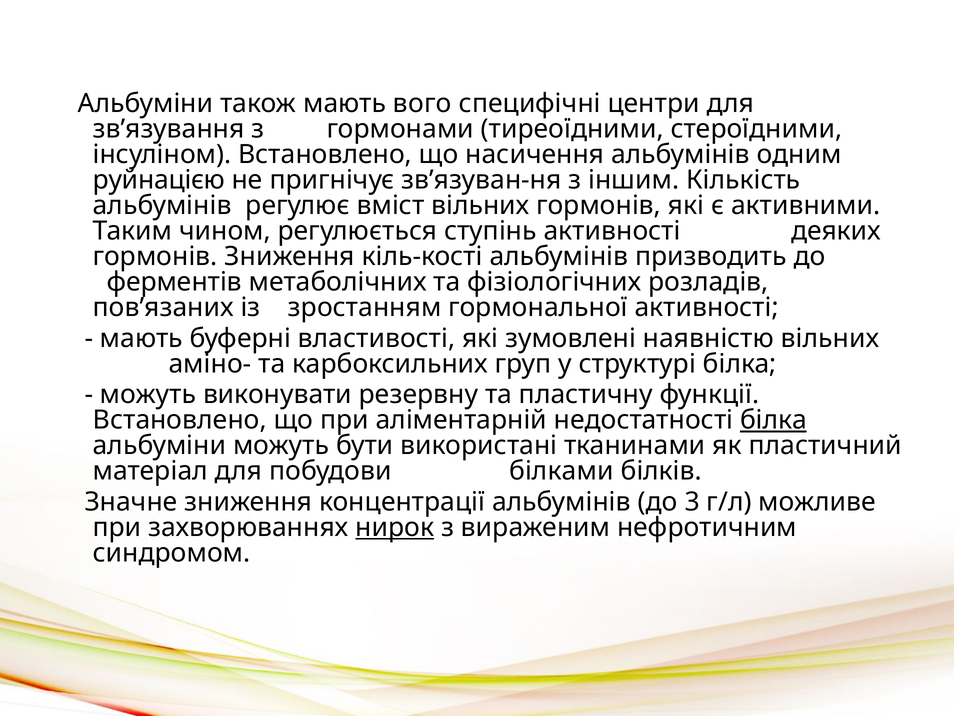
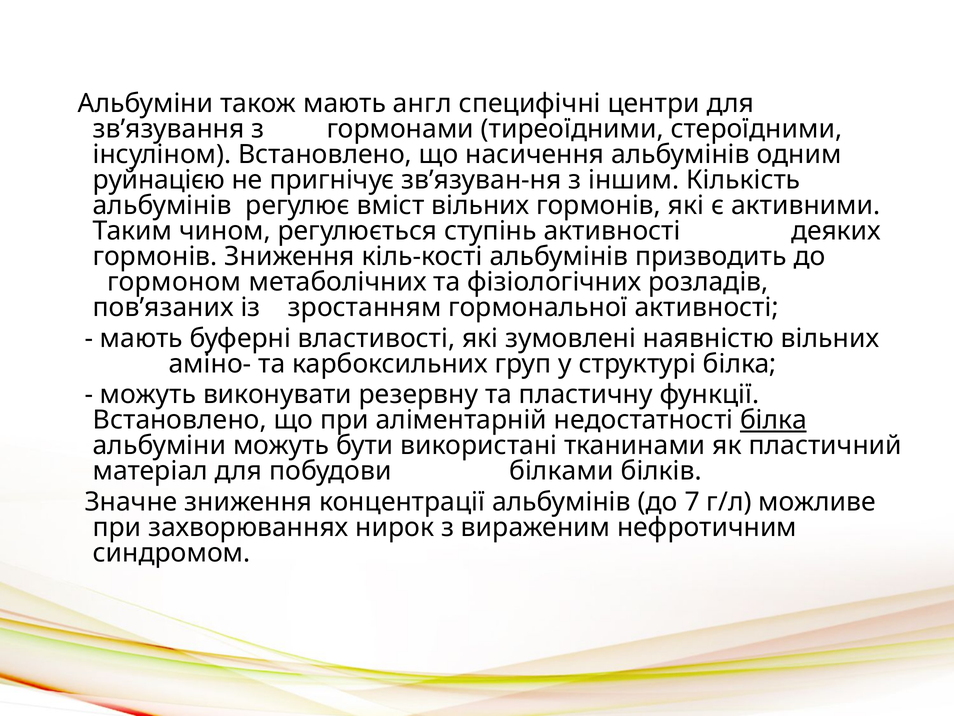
вого: вого -> англ (422, 104)
ферментів: ферментів -> гормоном (174, 282)
3: 3 -> 7 (692, 501)
нирок underline: present -> none (395, 527)
